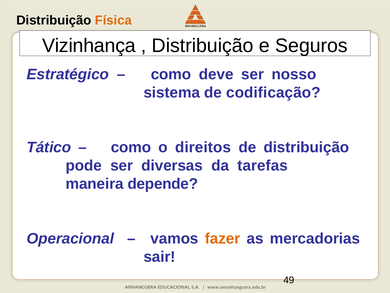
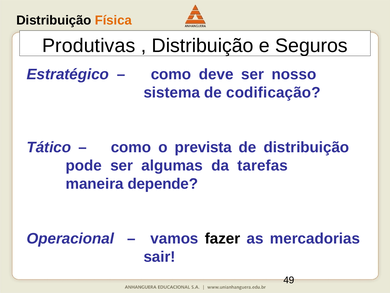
Vizinhança: Vizinhança -> Produtivas (89, 46)
direitos: direitos -> prevista (203, 147)
diversas: diversas -> algumas (172, 165)
fazer colour: orange -> black (223, 238)
